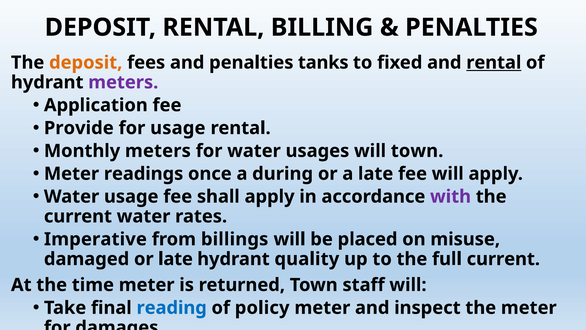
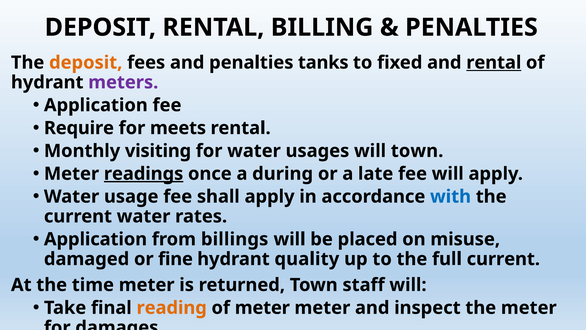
Provide: Provide -> Require (79, 128)
for usage: usage -> meets (178, 128)
Monthly meters: meters -> visiting (158, 151)
readings underline: none -> present (144, 174)
with colour: purple -> blue (451, 196)
Imperative: Imperative -> Application (96, 239)
or late: late -> fine (175, 259)
reading colour: blue -> orange (172, 307)
of policy: policy -> meter (262, 307)
